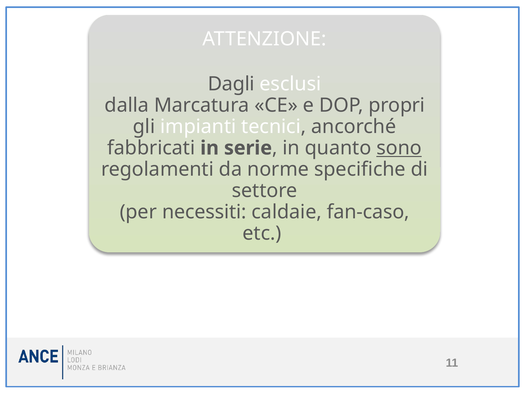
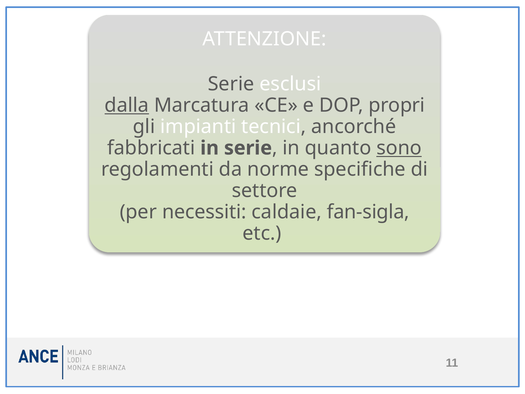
Dagli: Dagli -> Serie (231, 84)
dalla underline: none -> present (127, 105)
fan-caso: fan-caso -> fan-sigla (368, 212)
